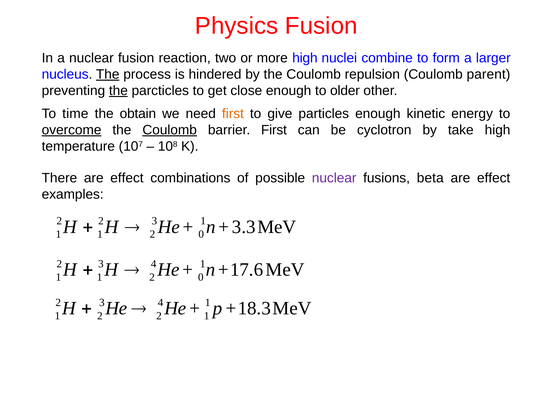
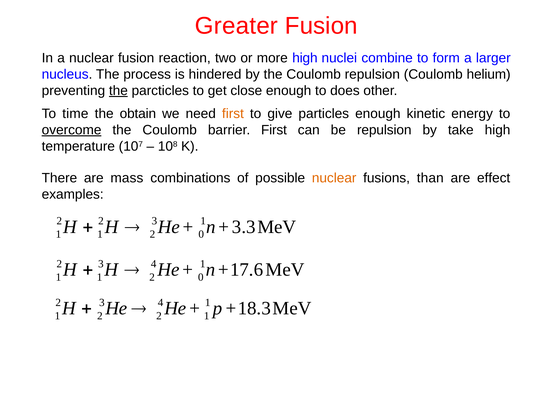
Physics: Physics -> Greater (236, 26)
The underline: present -> none (108, 74)
parent: parent -> helium (489, 74)
older: older -> does (345, 91)
Coulomb underline: present -> none (170, 130)
be cyclotron: cyclotron -> repulsion (384, 130)
There are effect: effect -> mass (127, 178)
nuclear colour: purple -> orange (334, 178)
beta: beta -> than (430, 178)
